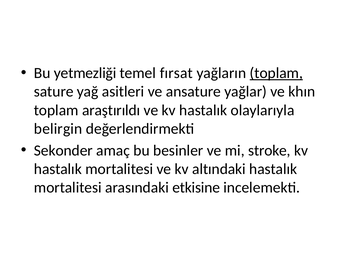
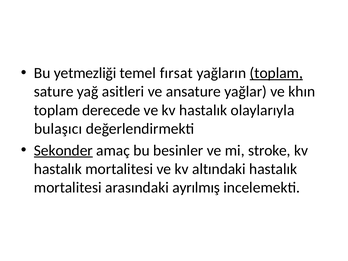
araştırıldı: araştırıldı -> derecede (111, 110)
belirgin: belirgin -> bulaşıcı (58, 129)
Sekonder underline: none -> present (63, 150)
etkisine: etkisine -> ayrılmış (196, 188)
